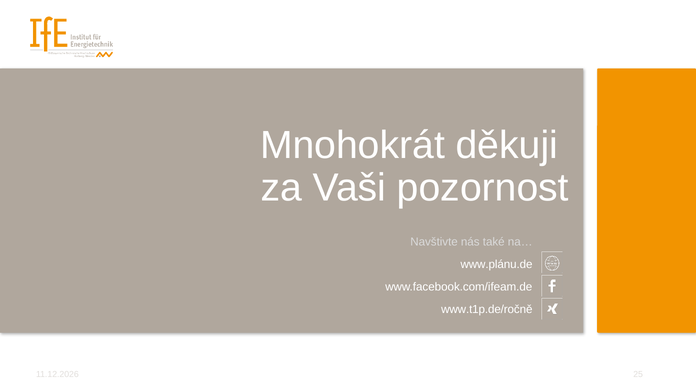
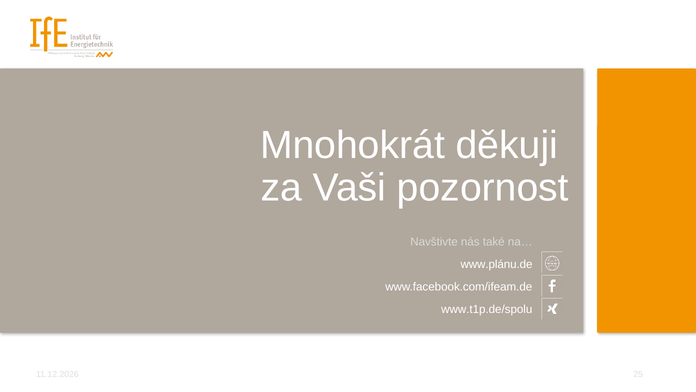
www.t1p.de/ročně: www.t1p.de/ročně -> www.t1p.de/spolu (487, 309)
